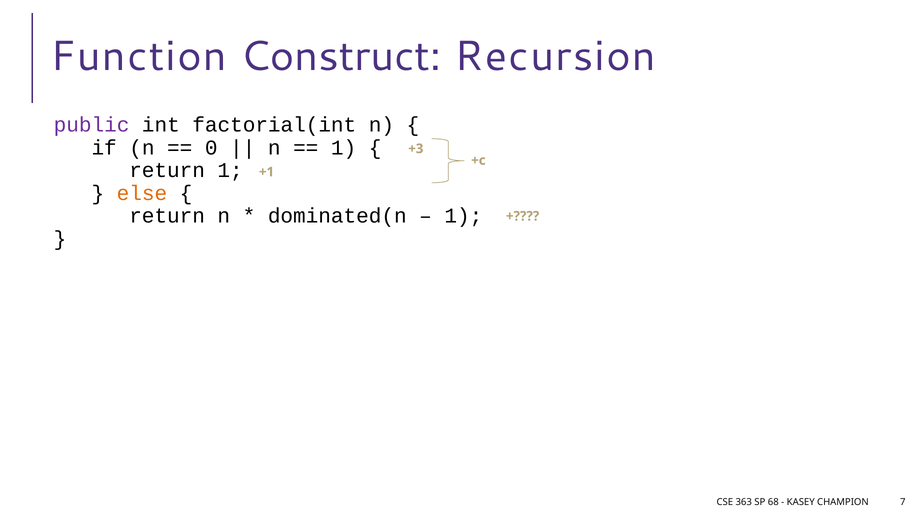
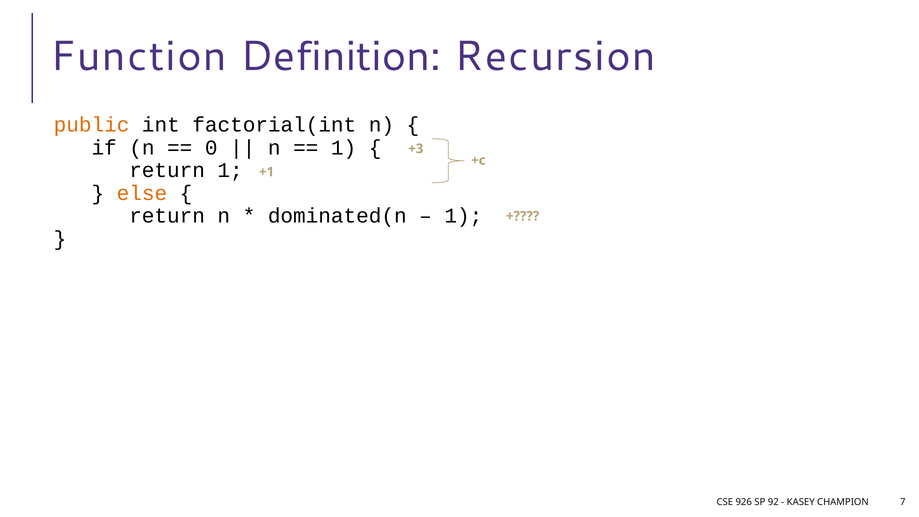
Construct: Construct -> Definition (341, 56)
public colour: purple -> orange (92, 125)
363: 363 -> 926 (744, 502)
68: 68 -> 92 (773, 502)
